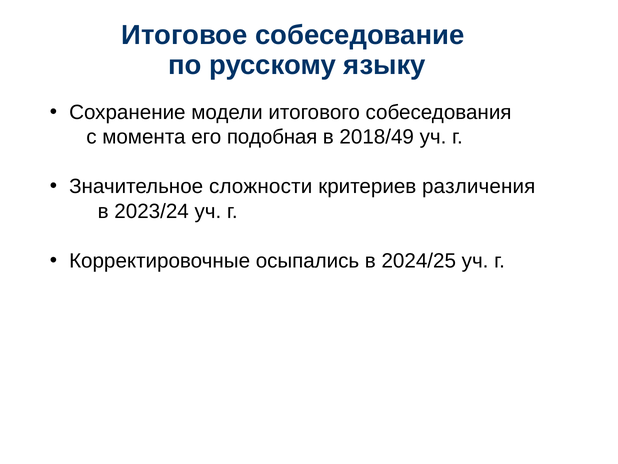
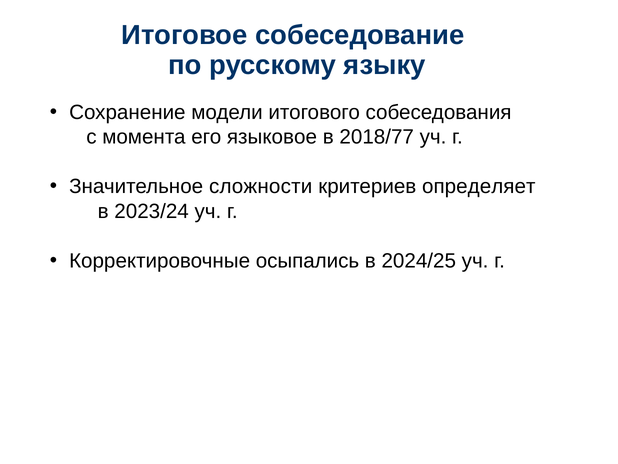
подобная: подобная -> языковое (272, 137)
2018/49: 2018/49 -> 2018/77 (377, 137)
различения: различения -> определяет (479, 186)
